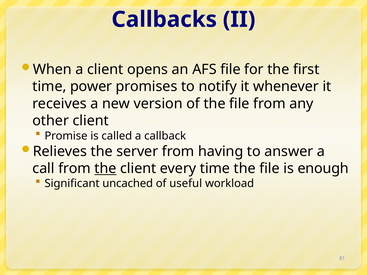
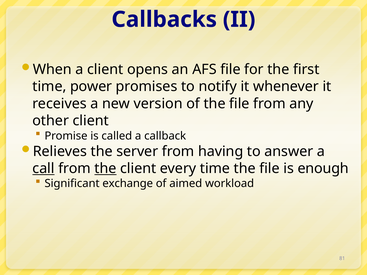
call underline: none -> present (44, 169)
uncached: uncached -> exchange (128, 184)
useful: useful -> aimed (186, 184)
